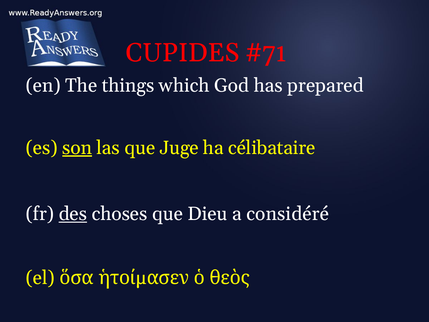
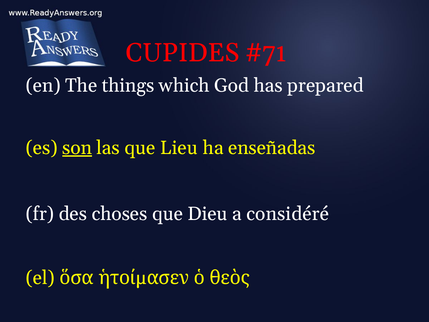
Juge: Juge -> Lieu (179, 148)
célibataire: célibataire -> enseñadas (272, 148)
des underline: present -> none (73, 214)
